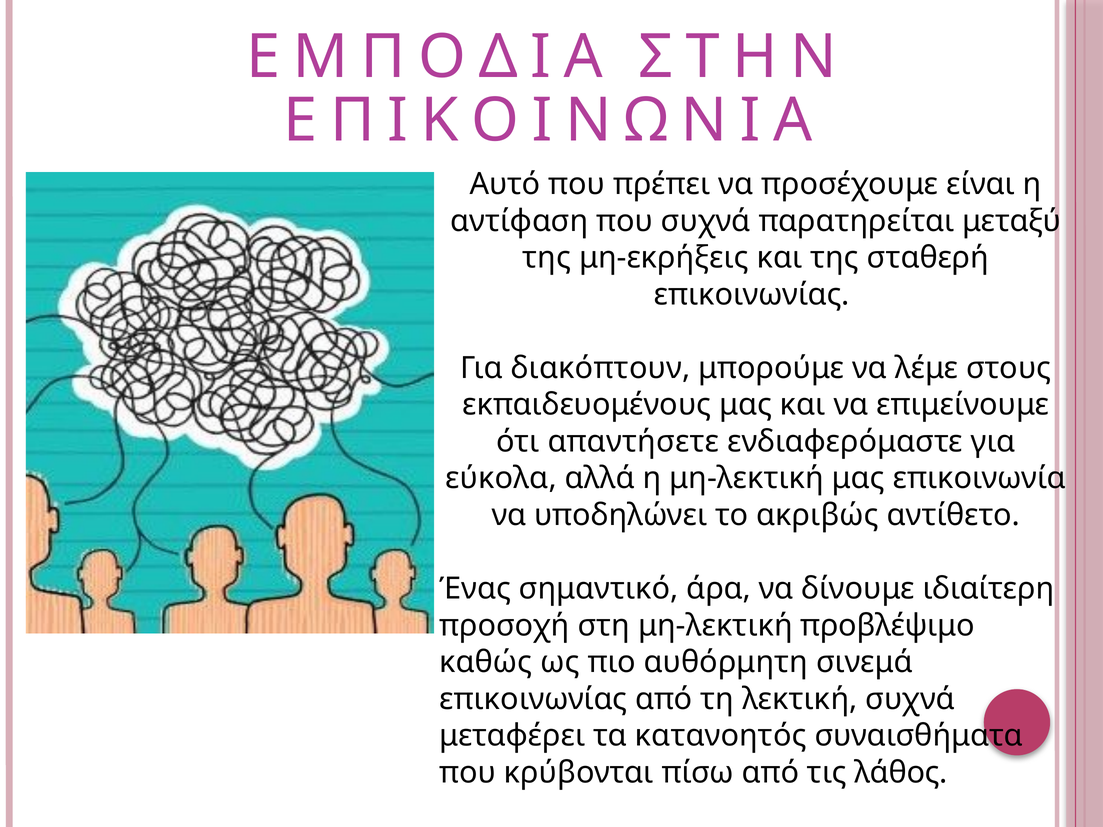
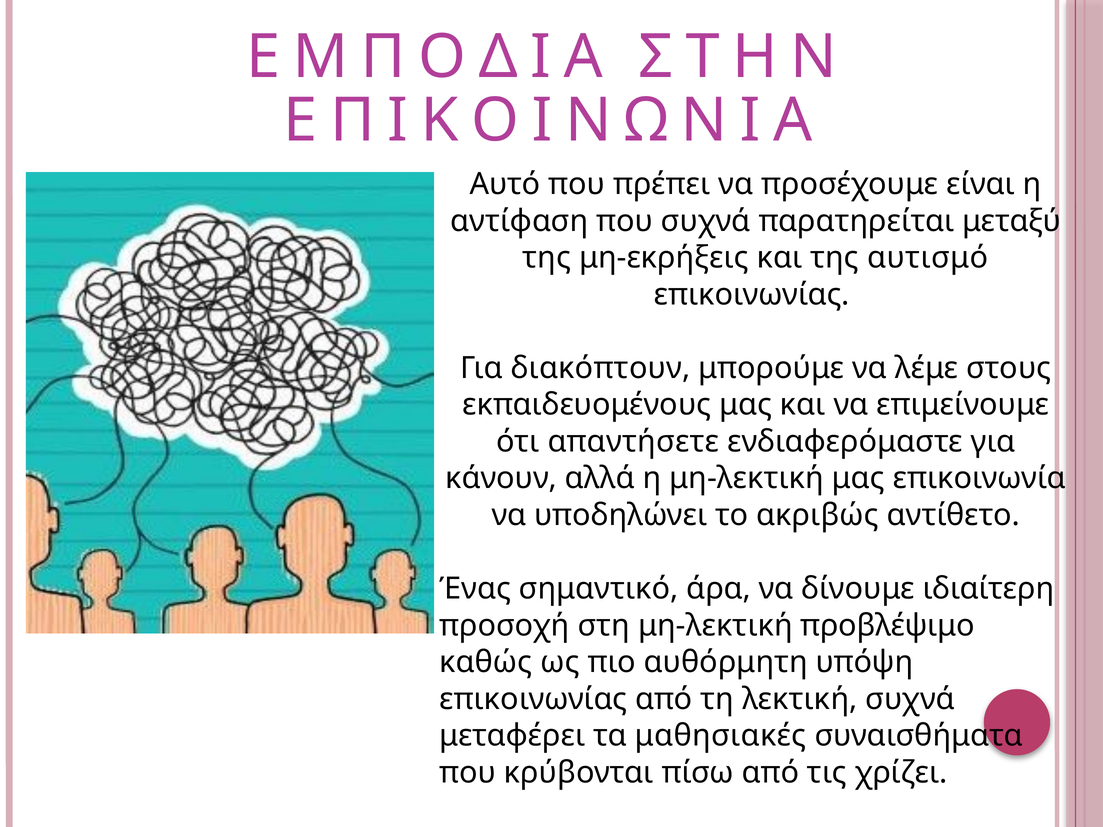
σταθερή: σταθερή -> αυτισμό (928, 258)
εύκολα: εύκολα -> κάνουν (501, 478)
σινεμά: σινεμά -> υπόψη (865, 662)
κατανοητός: κατανοητός -> μαθησιακές (721, 736)
λάθος: λάθος -> χρίζει (901, 773)
